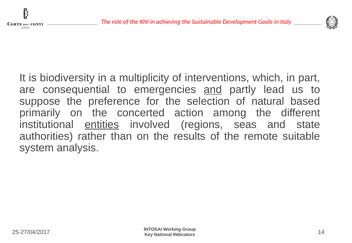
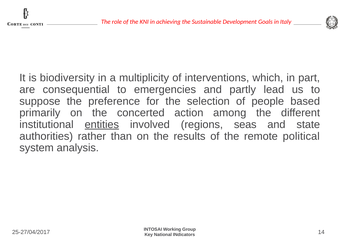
and underline: present -> none (213, 90)
natural: natural -> people (268, 102)
suitable: suitable -> political (301, 137)
